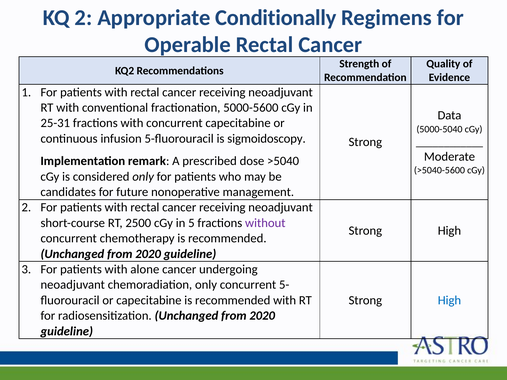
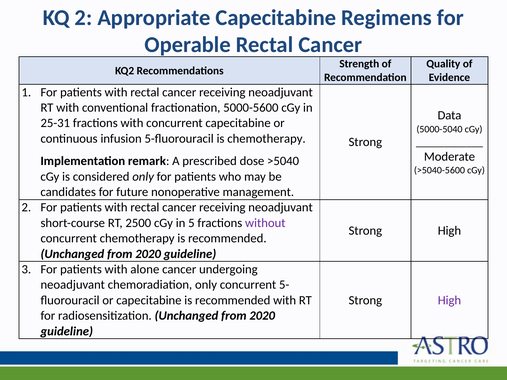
Appropriate Conditionally: Conditionally -> Capecitabine (276, 18)
is sigmoidoscopy: sigmoidoscopy -> chemotherapy (266, 139)
High colour: blue -> purple (449, 300)
